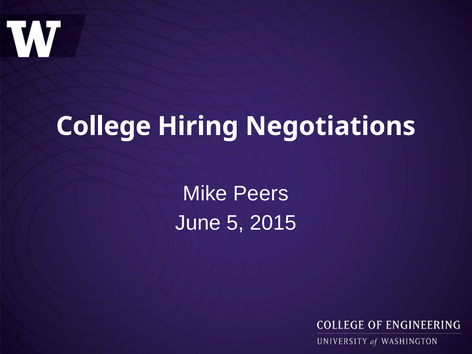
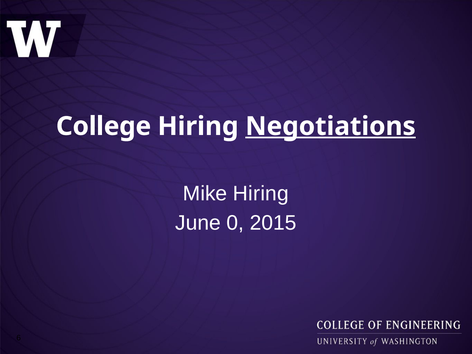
Negotiations underline: none -> present (330, 126)
Mike Peers: Peers -> Hiring (261, 193)
5: 5 -> 0 (235, 223)
